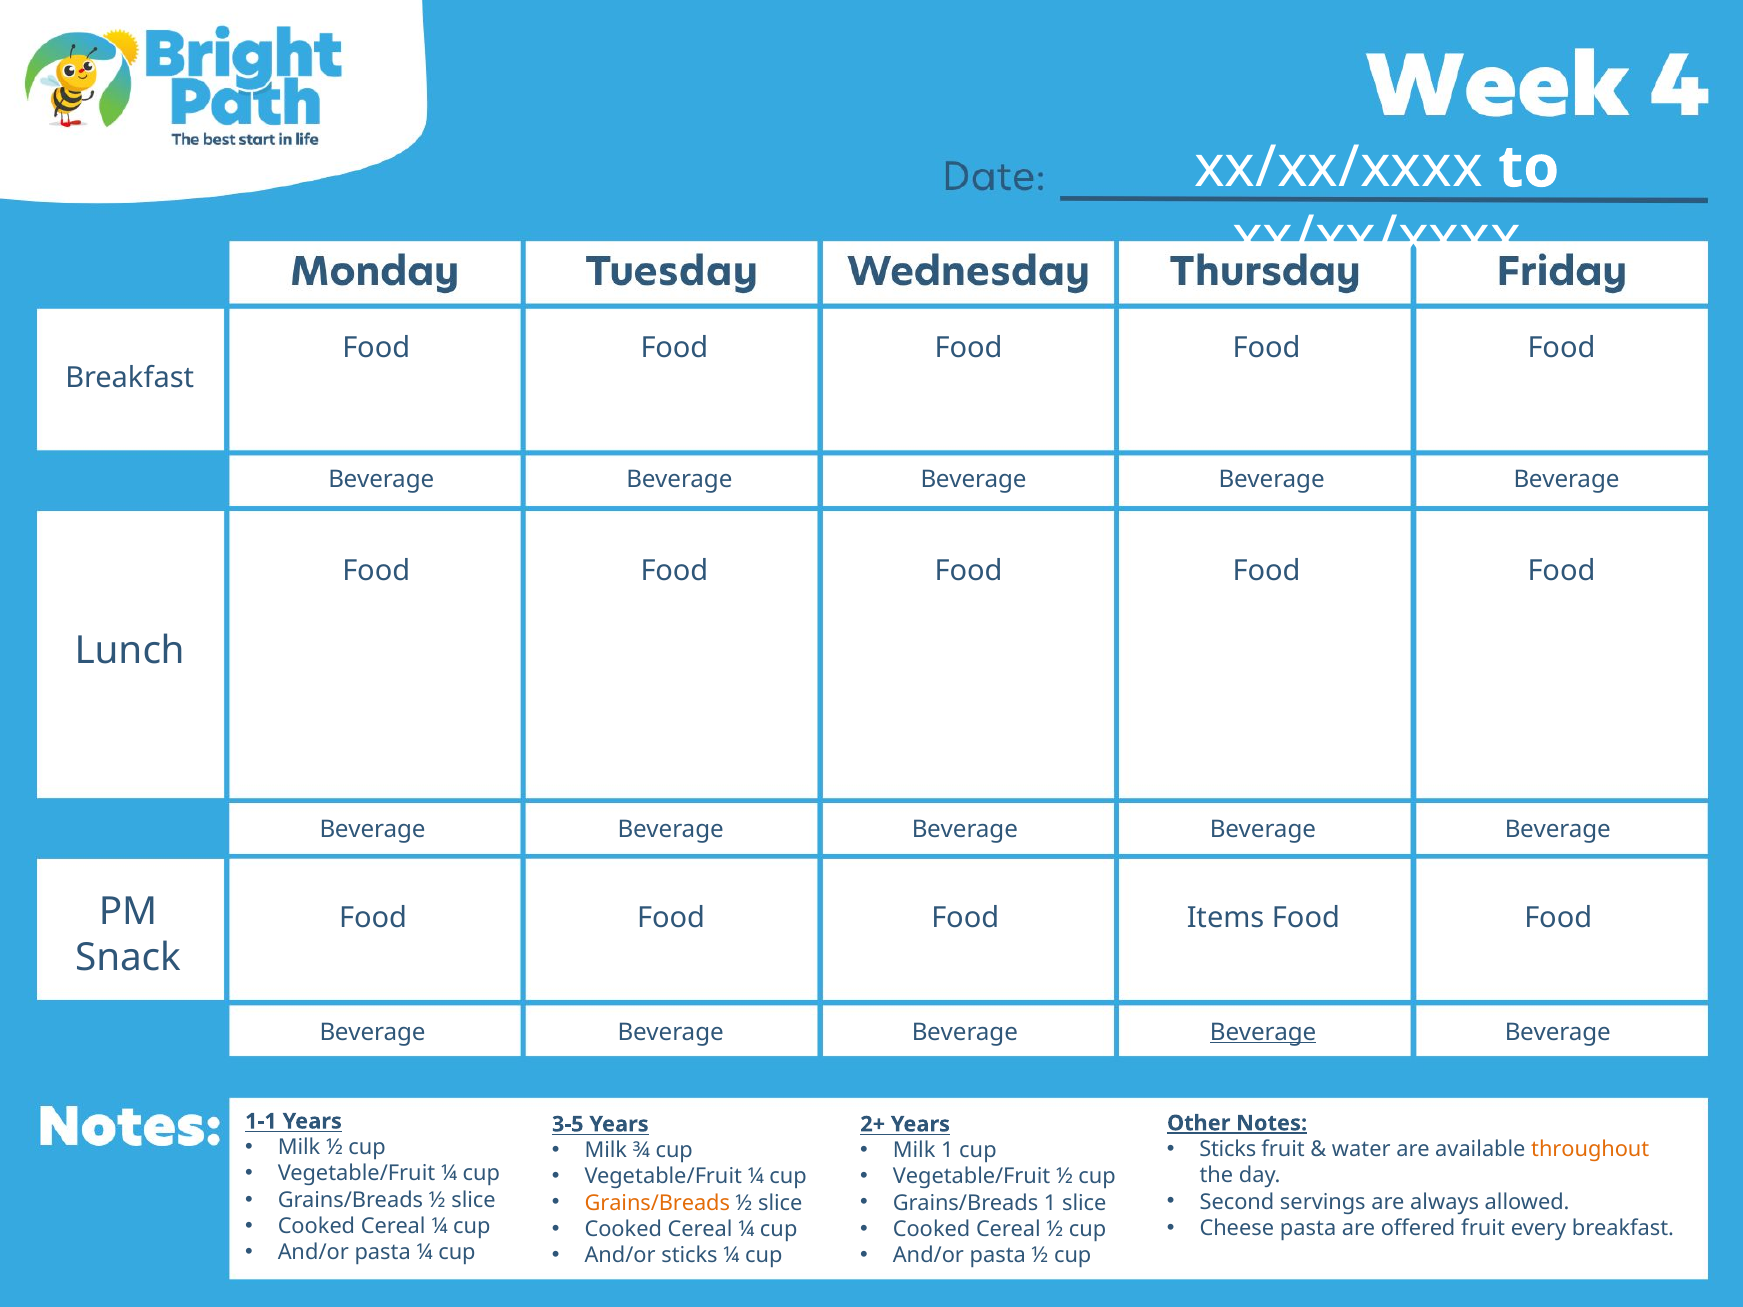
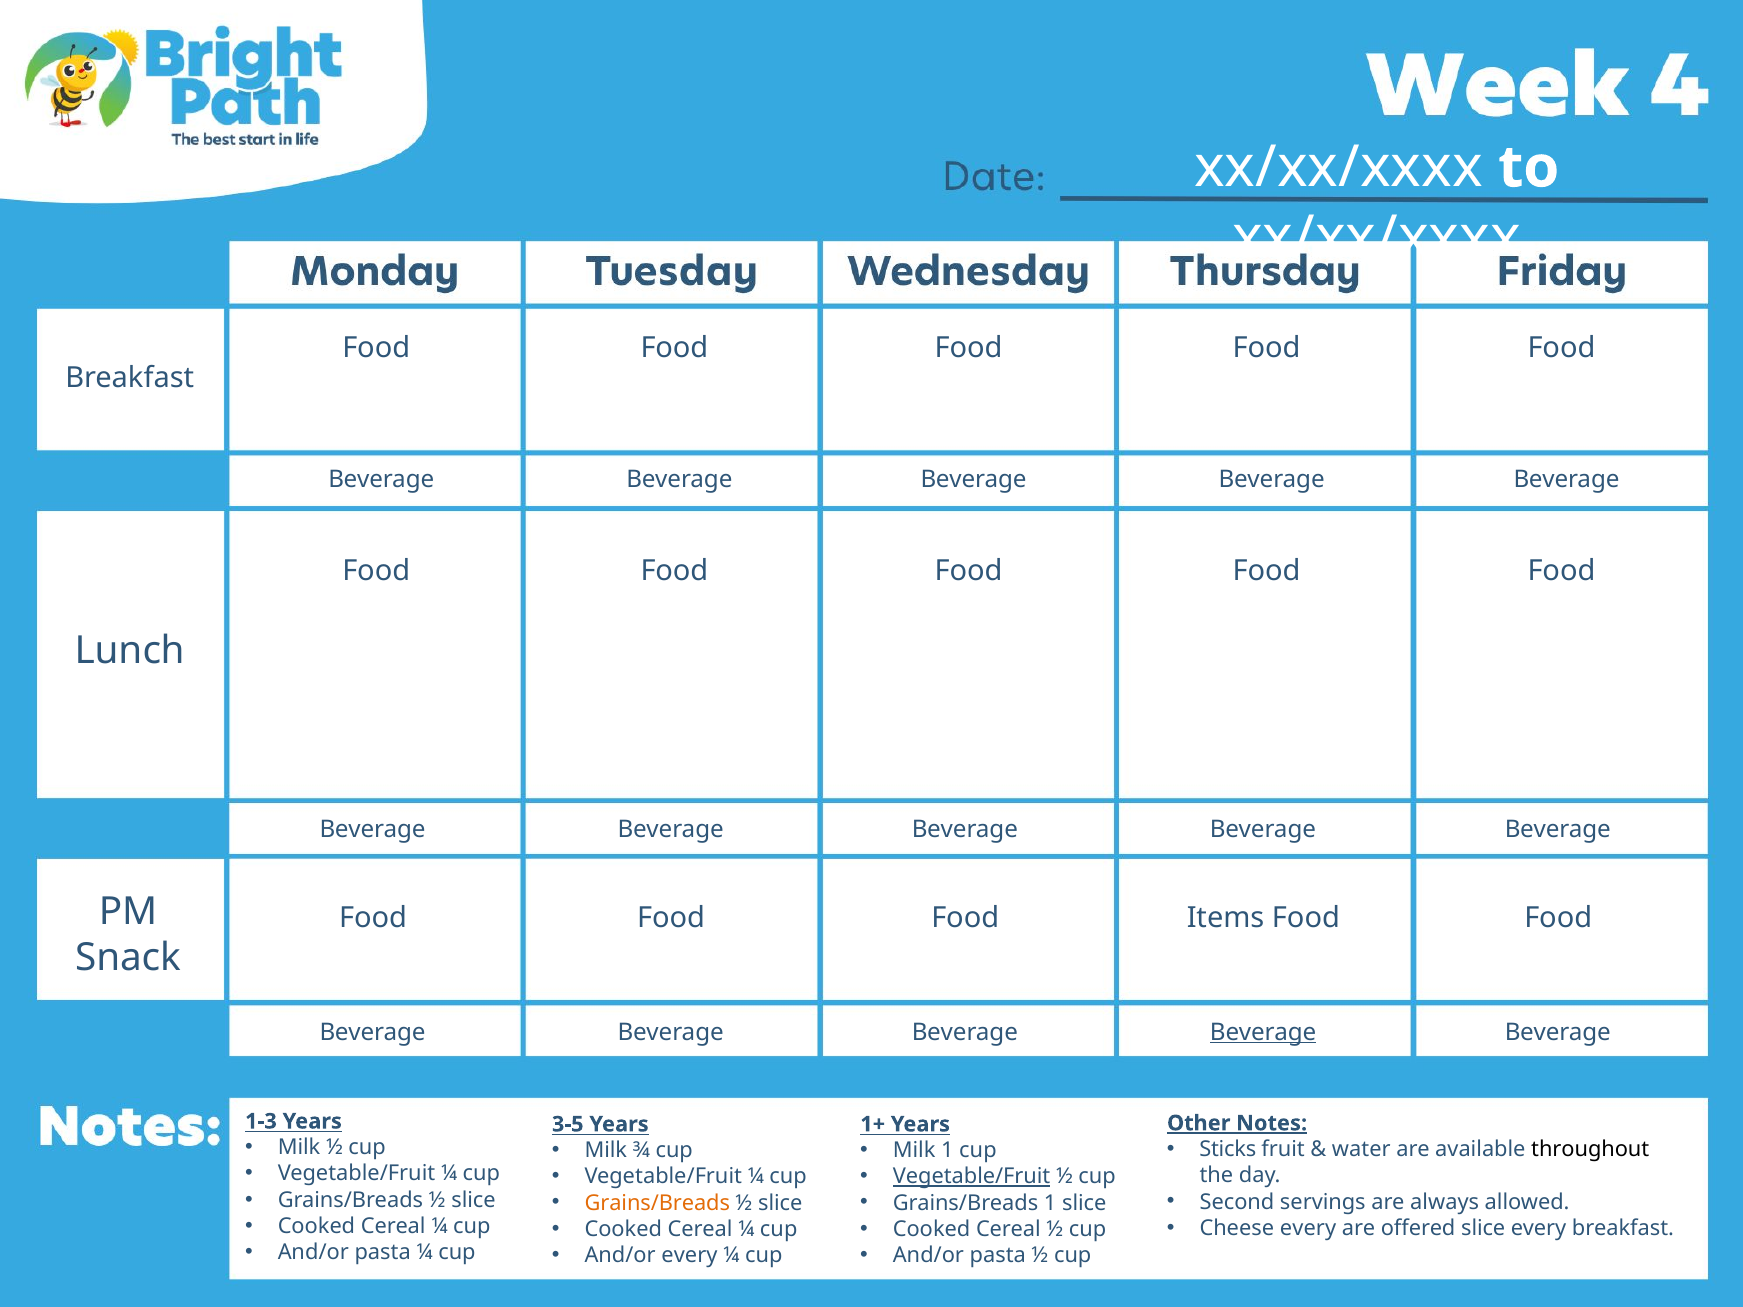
1-1: 1-1 -> 1-3 (261, 1122)
2+: 2+ -> 1+ (873, 1125)
throughout colour: orange -> black (1590, 1150)
Vegetable/Fruit underline: none -> present (972, 1177)
Cheese pasta: pasta -> every (1308, 1228)
offered fruit: fruit -> slice (1483, 1228)
And/or sticks: sticks -> every (689, 1256)
